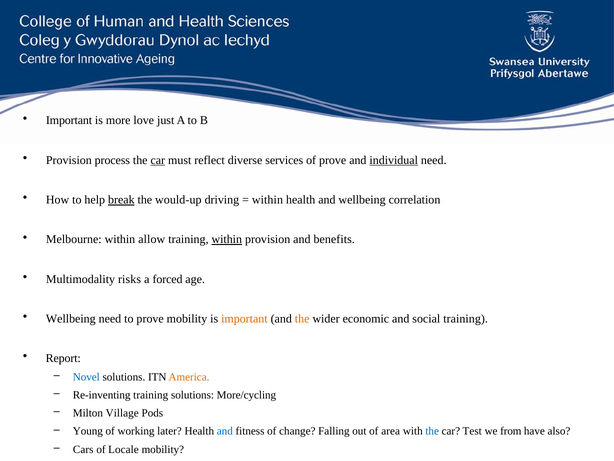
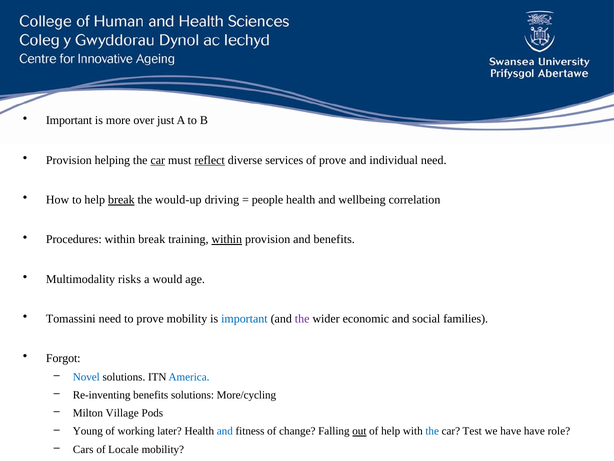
love: love -> over (144, 120)
process: process -> helping (112, 160)
reflect underline: none -> present (210, 160)
individual underline: present -> none (394, 160)
within: within -> people (268, 200)
Melbourne: Melbourne -> Procedures (74, 239)
within allow: allow -> break (152, 239)
forced: forced -> would (167, 279)
Wellbeing: Wellbeing -> Tomassini (71, 318)
important colour: orange -> blue (244, 318)
the colour: orange -> purple (302, 318)
social training: training -> families (466, 318)
Report: Report -> Forgot (63, 358)
America colour: orange -> blue (189, 377)
Re-inventing training: training -> benefits (151, 395)
out underline: none -> present (359, 431)
of area: area -> help (391, 431)
we from: from -> have (511, 431)
also: also -> role (559, 431)
